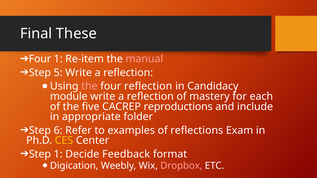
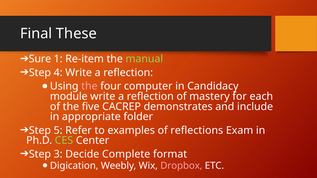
Four: Four -> Sure (40, 59)
manual colour: pink -> light green (144, 59)
5: 5 -> 4 (58, 73)
four reflection: reflection -> computer (148, 86)
reproductions: reproductions -> demonstrates (178, 107)
6: 6 -> 5 (58, 131)
CES colour: yellow -> light green (64, 141)
Step 1: 1 -> 3 (58, 154)
Feedback: Feedback -> Complete (126, 154)
